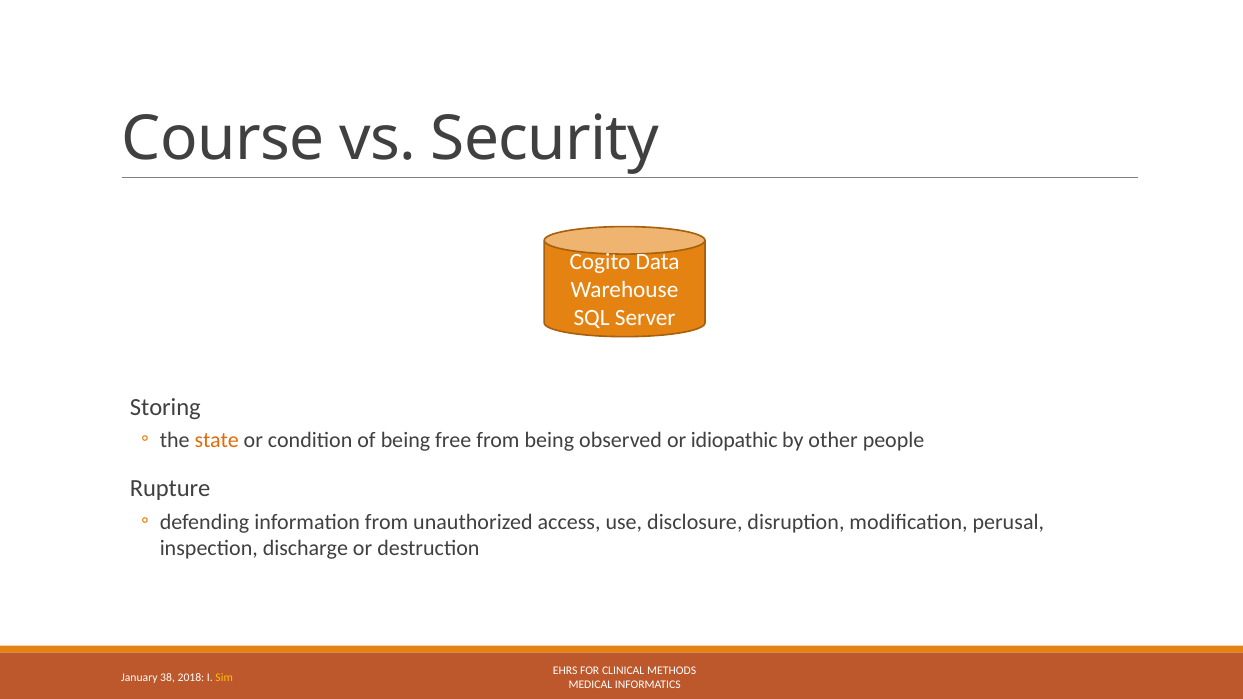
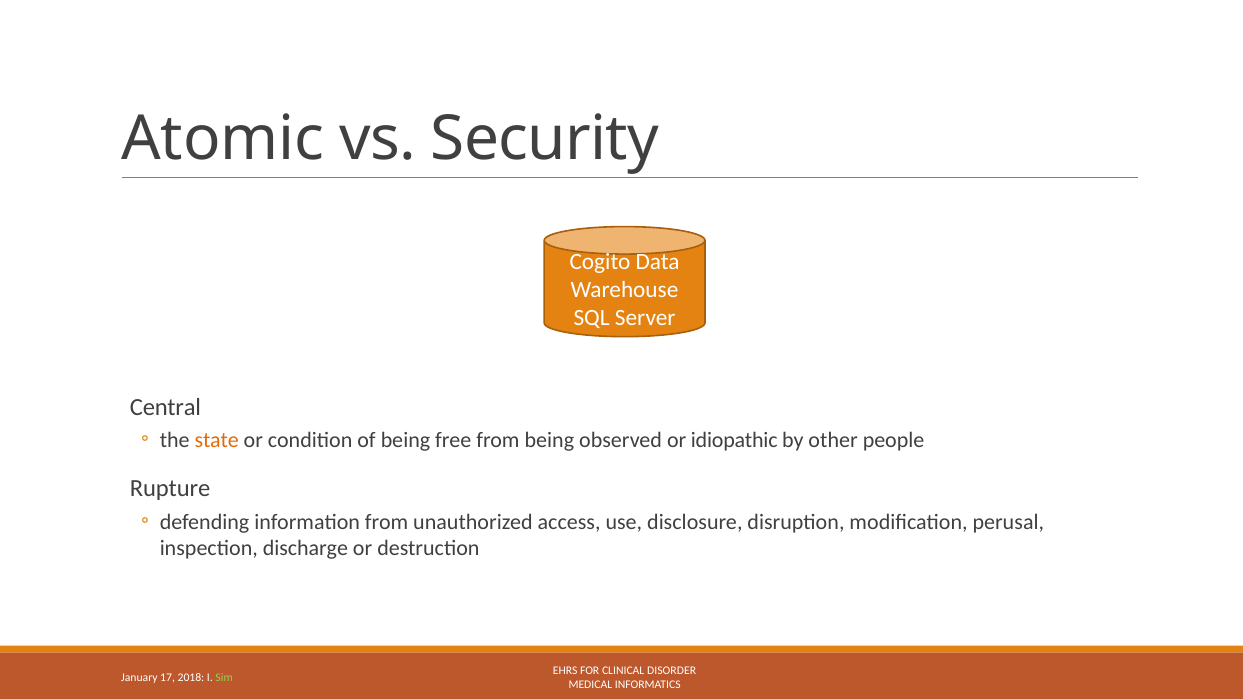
Course: Course -> Atomic (223, 139)
Storing: Storing -> Central (165, 407)
METHODS: METHODS -> DISORDER (672, 671)
38: 38 -> 17 (168, 678)
Sim colour: yellow -> light green (224, 678)
